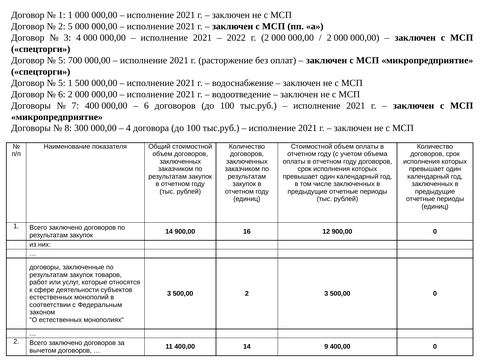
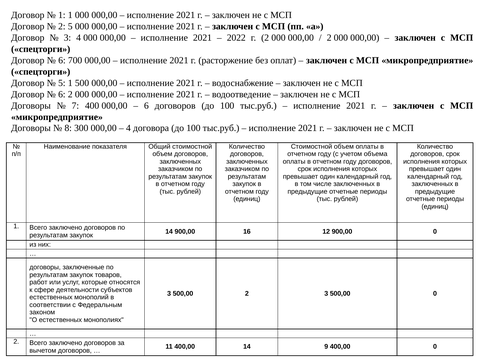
5: 5 -> 6 (62, 60)
